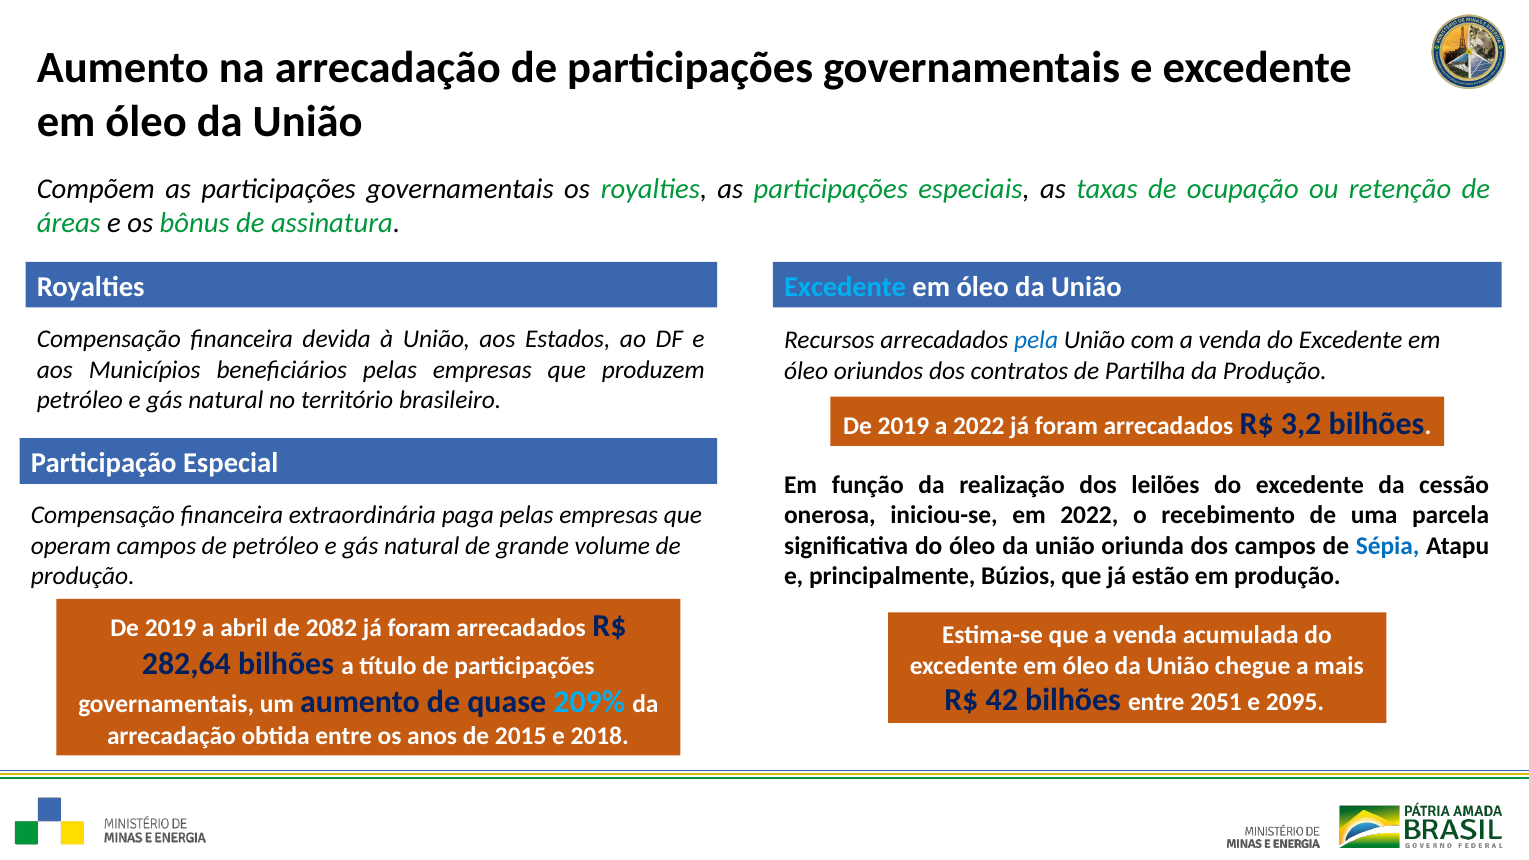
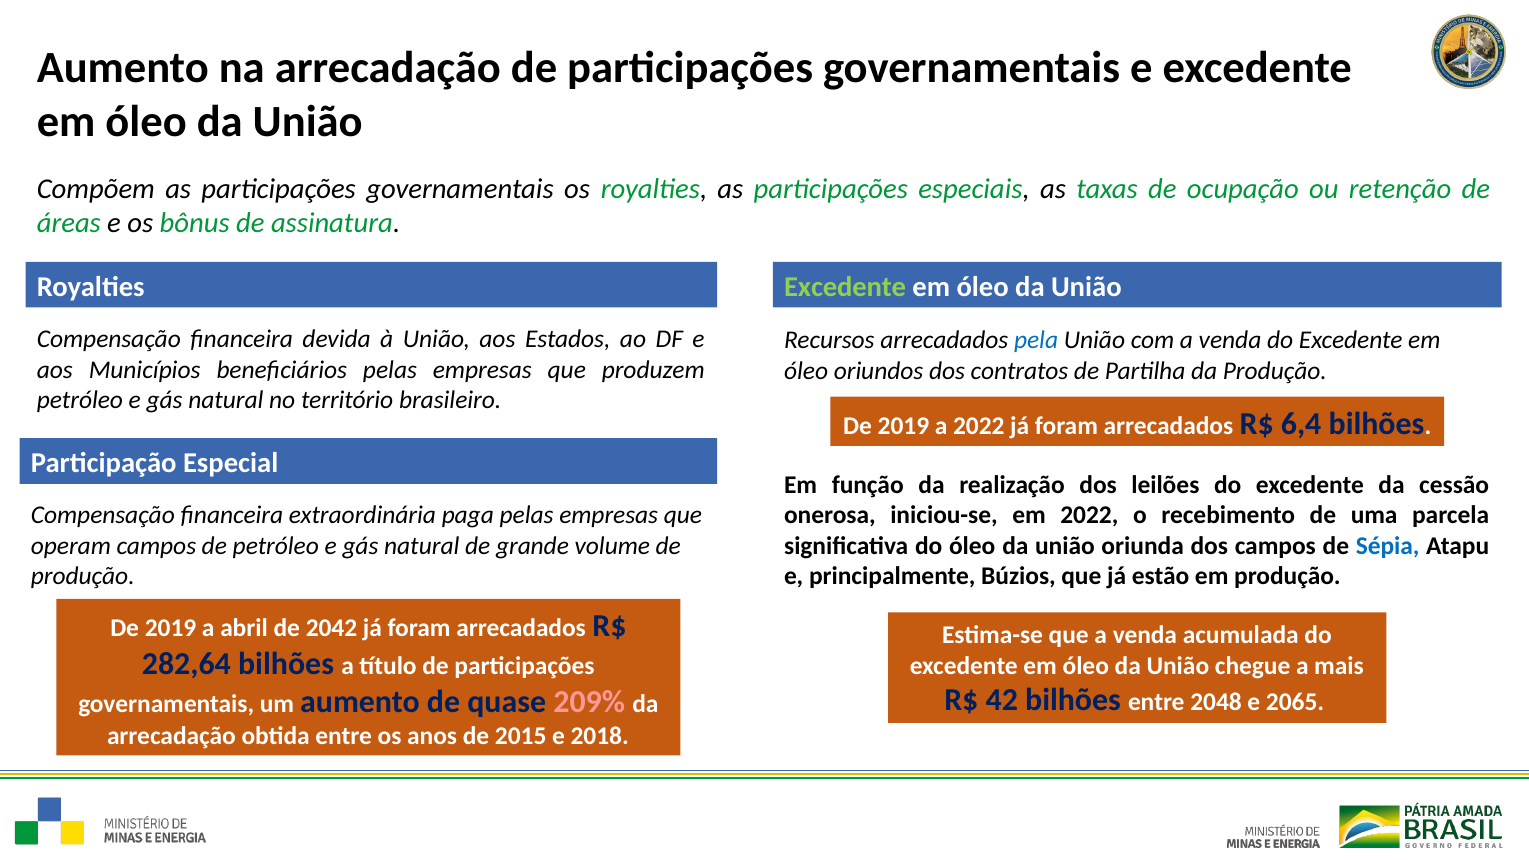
Excedente colour: light blue -> light green (845, 287)
3,2: 3,2 -> 6,4 (1301, 424)
2082: 2082 -> 2042 (332, 628)
2051: 2051 -> 2048 (1216, 703)
2095: 2095 -> 2065 (1295, 703)
209% colour: light blue -> pink (589, 702)
